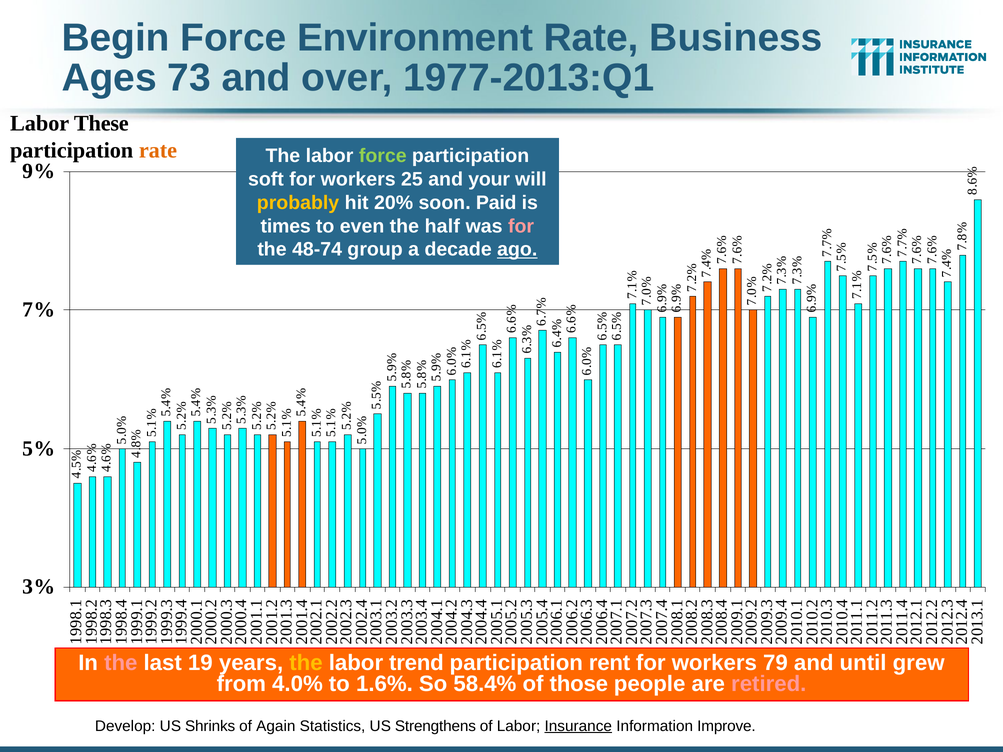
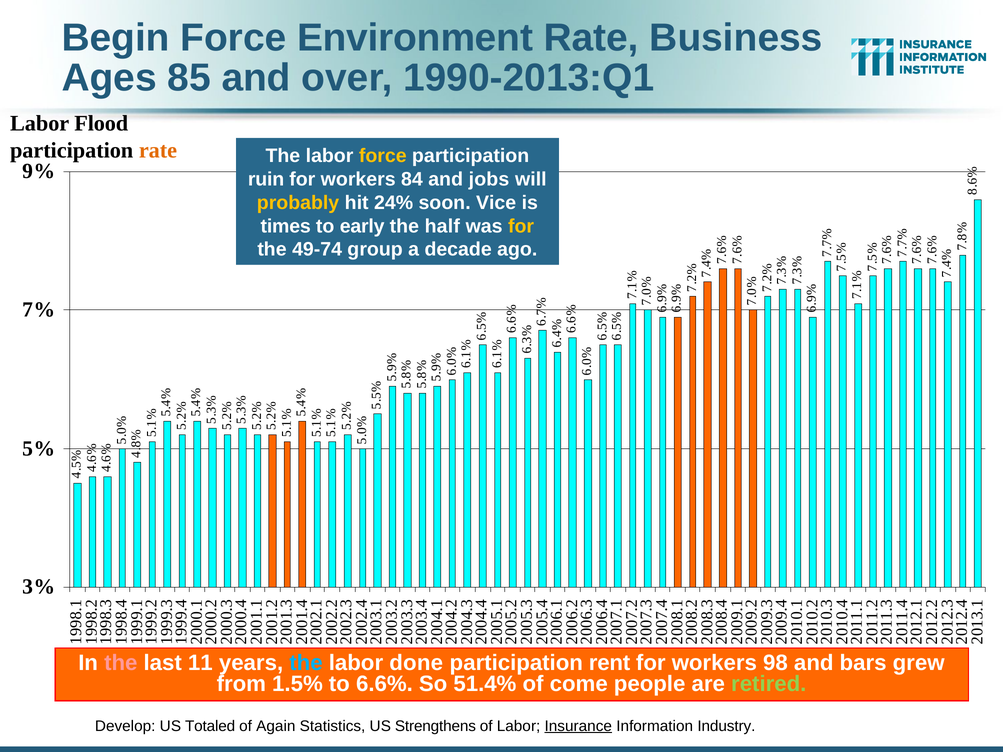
73: 73 -> 85 (189, 78)
1977-2013:Q1: 1977-2013:Q1 -> 1990-2013:Q1 (529, 78)
These: These -> Flood (101, 124)
force colour: light green -> yellow (383, 156)
soft: soft -> ruin (266, 179)
25: 25 -> 84 (412, 179)
your: your -> jobs (489, 179)
20%: 20% -> 24% (394, 203)
Paid: Paid -> Vice (496, 203)
even: even -> early (362, 226)
for colour: pink -> yellow (521, 226)
48-74: 48-74 -> 49-74 (317, 250)
ago underline: present -> none (517, 250)
19: 19 -> 11 (200, 663)
the colour: yellow -> light blue (306, 663)
trend: trend -> done (416, 663)
79: 79 -> 98 (775, 663)
until: until -> bars (863, 663)
4.0%: 4.0% -> 1.5% (297, 684)
1.6%: 1.6% -> 6.6% (384, 684)
58.4%: 58.4% -> 51.4% (485, 684)
those: those -> come (579, 684)
retired colour: pink -> light green (769, 684)
Shrinks: Shrinks -> Totaled (210, 726)
Improve: Improve -> Industry (726, 726)
